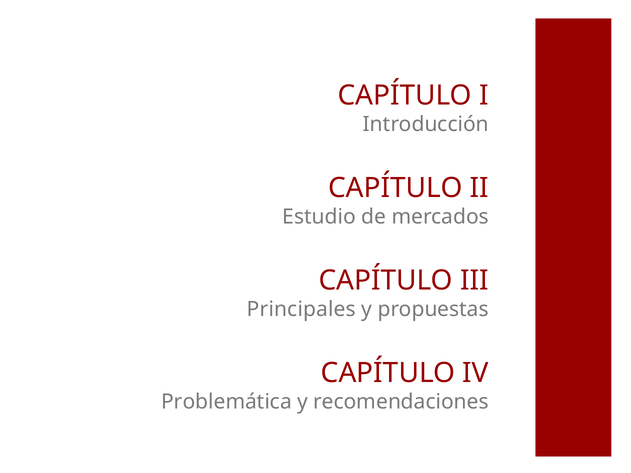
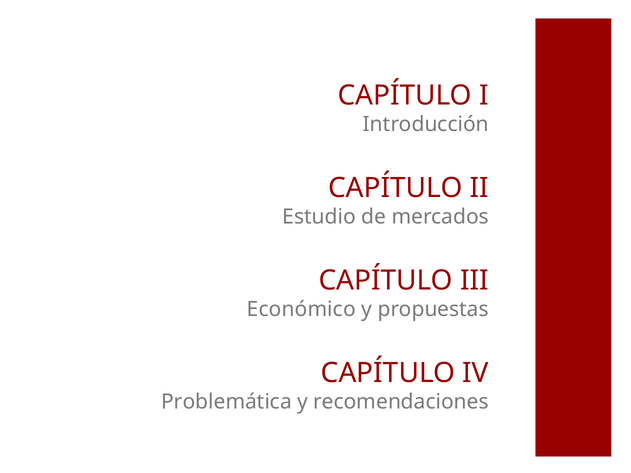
Principales: Principales -> Económico (301, 310)
